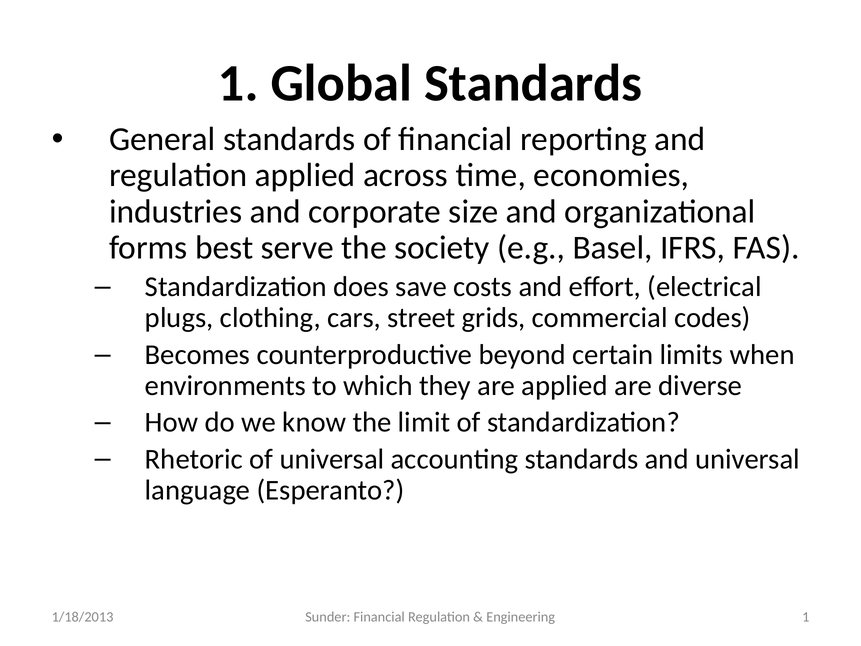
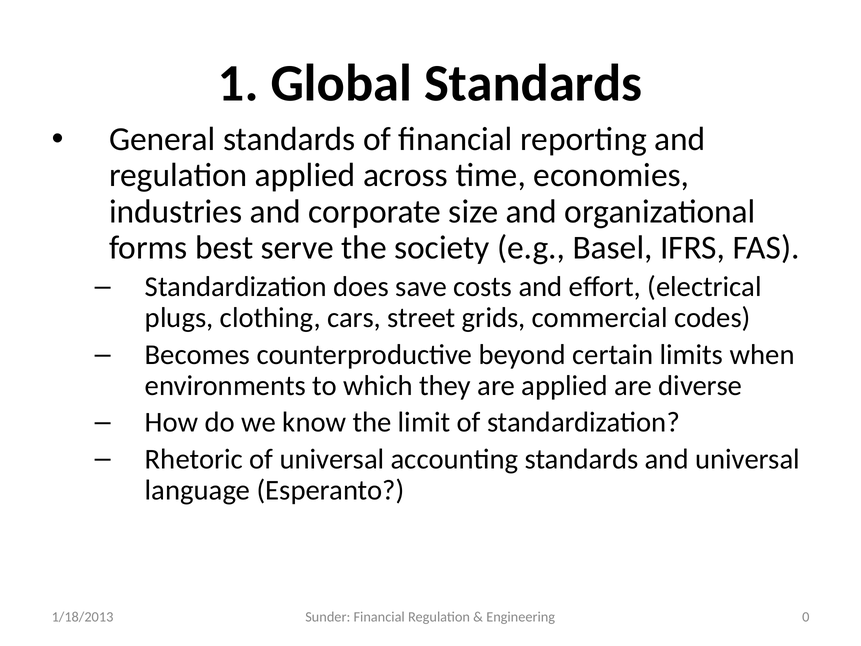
Engineering 1: 1 -> 0 (806, 617)
